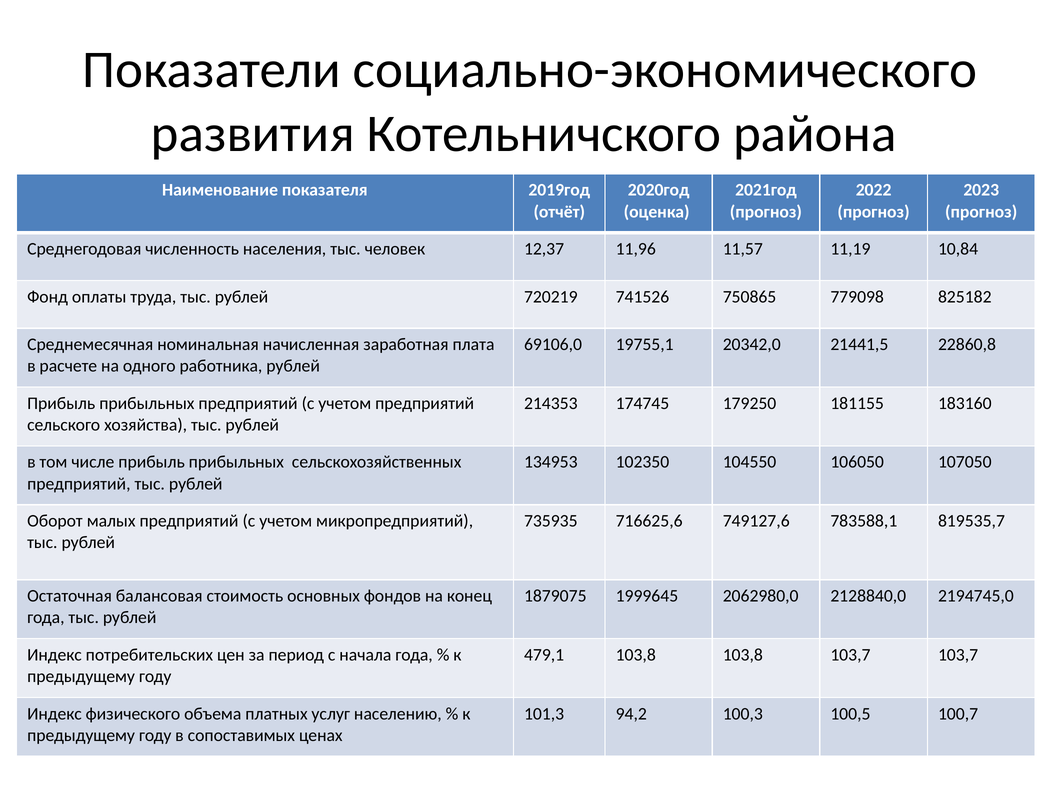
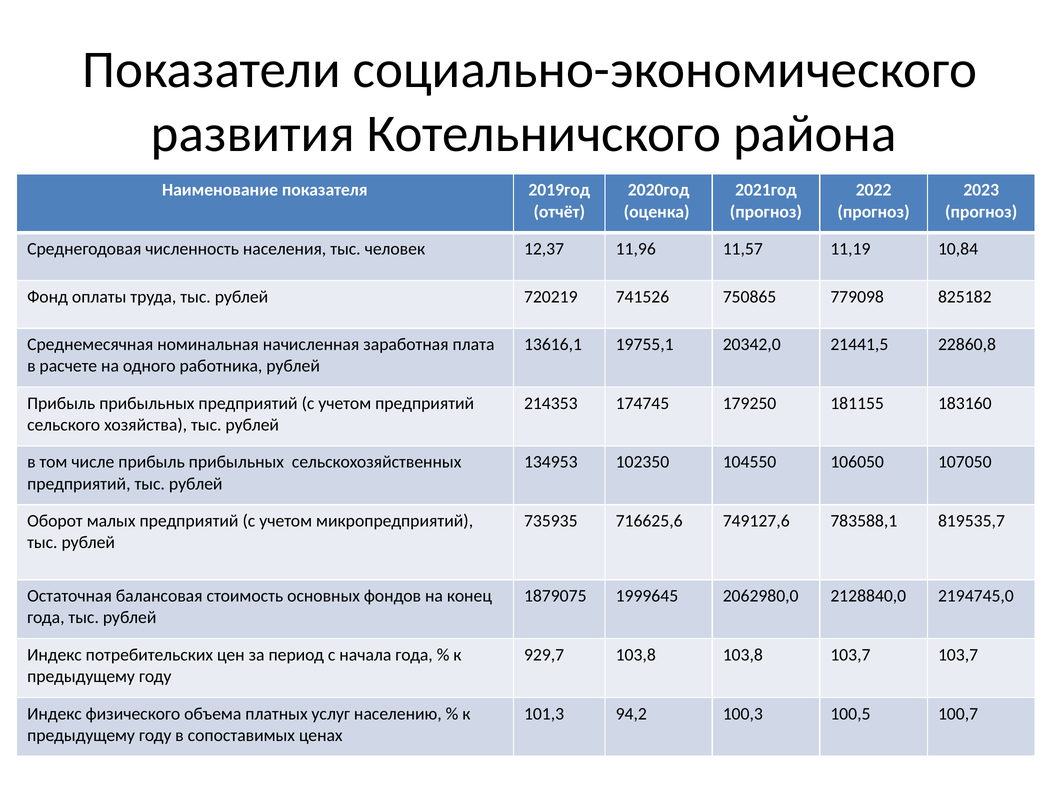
69106,0: 69106,0 -> 13616,1 (553, 344)
479,1: 479,1 -> 929,7 (544, 655)
